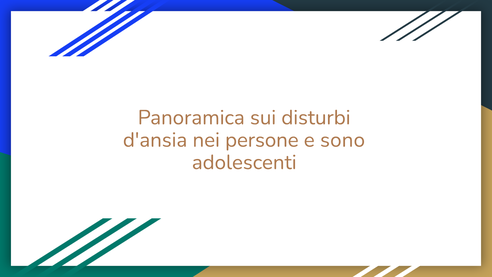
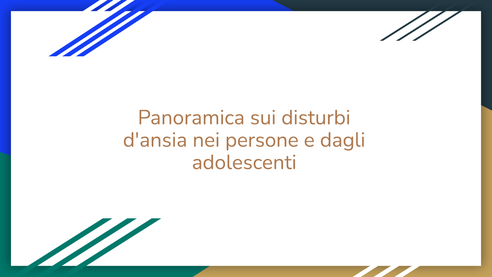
sono: sono -> dagli (343, 140)
